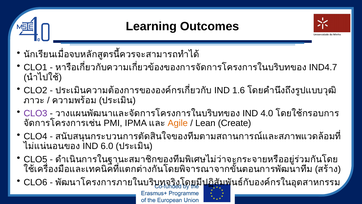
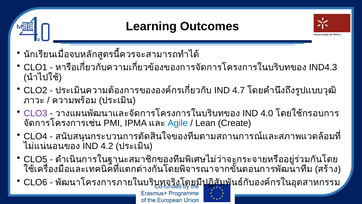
IND4.7: IND4.7 -> IND4.3 (323, 67)
1.6: 1.6 -> 4.7 (239, 90)
Agile colour: orange -> blue (178, 123)
6.0: 6.0 -> 4.2 (107, 146)
